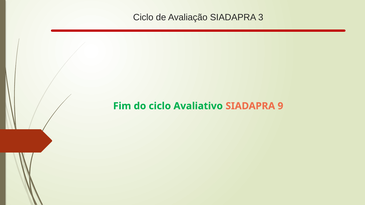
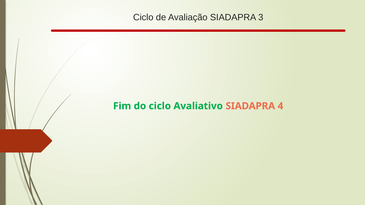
9: 9 -> 4 (280, 106)
